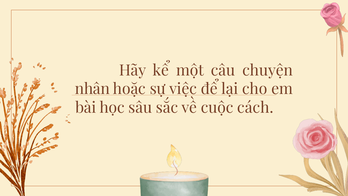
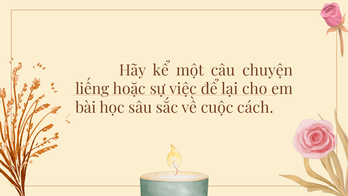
nhân: nhân -> liếng (92, 89)
